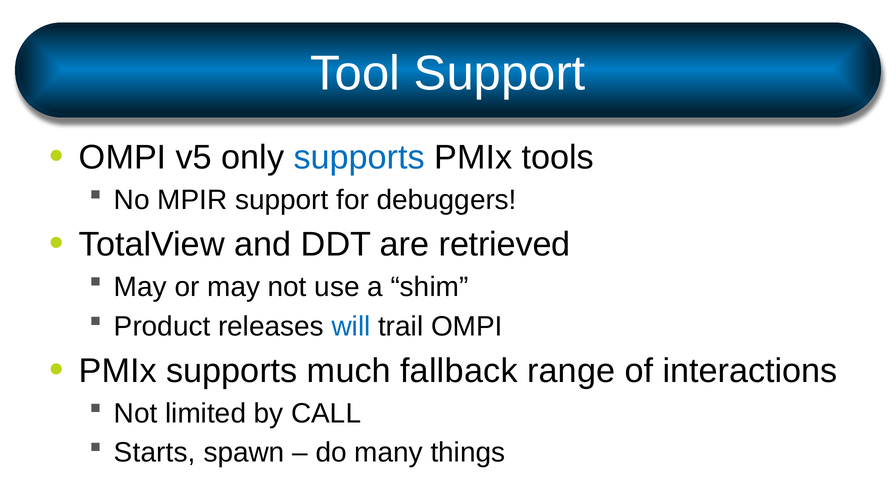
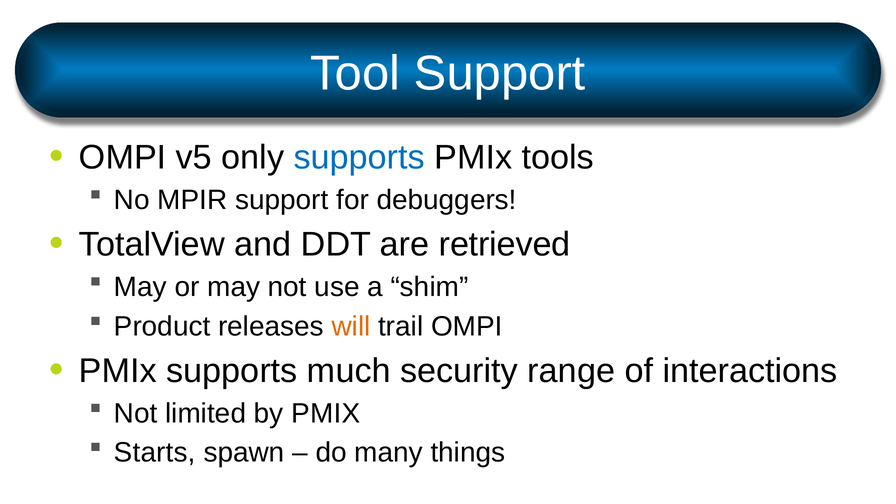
will colour: blue -> orange (351, 326)
fallback: fallback -> security (459, 371)
by CALL: CALL -> PMIX (326, 413)
